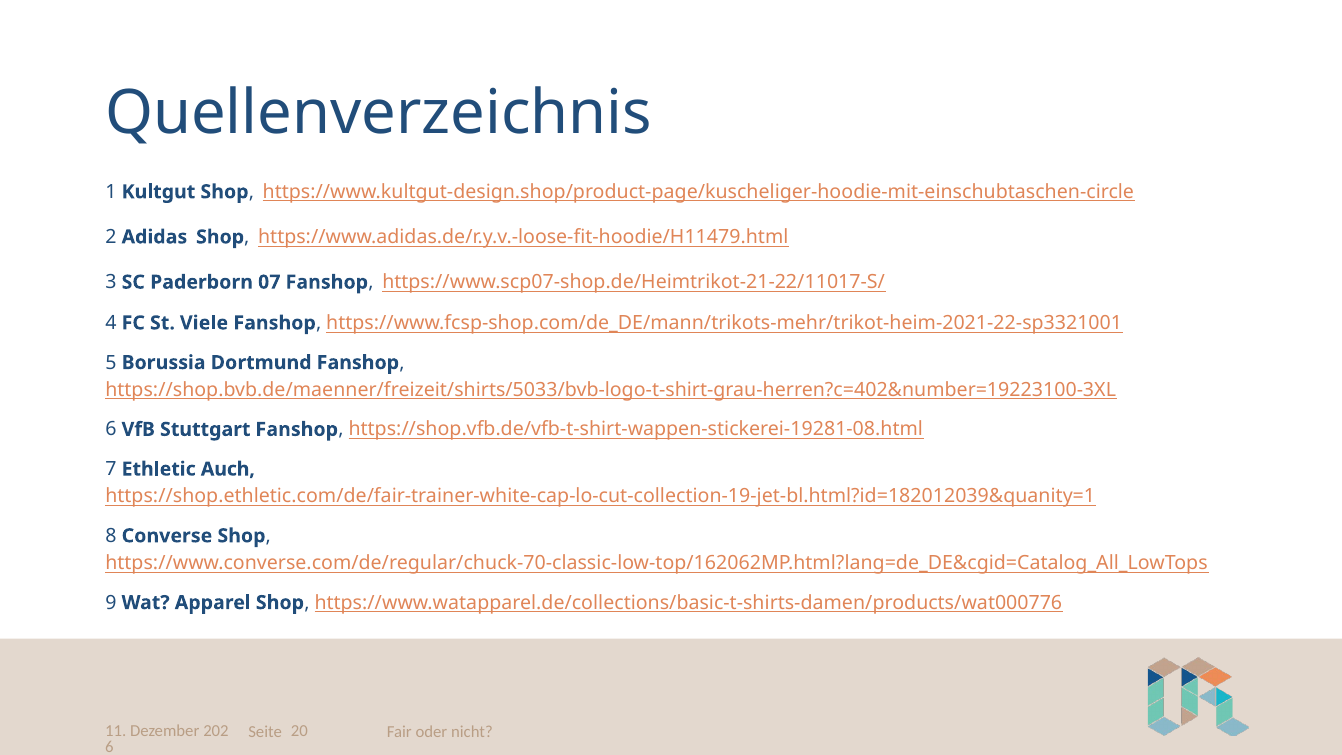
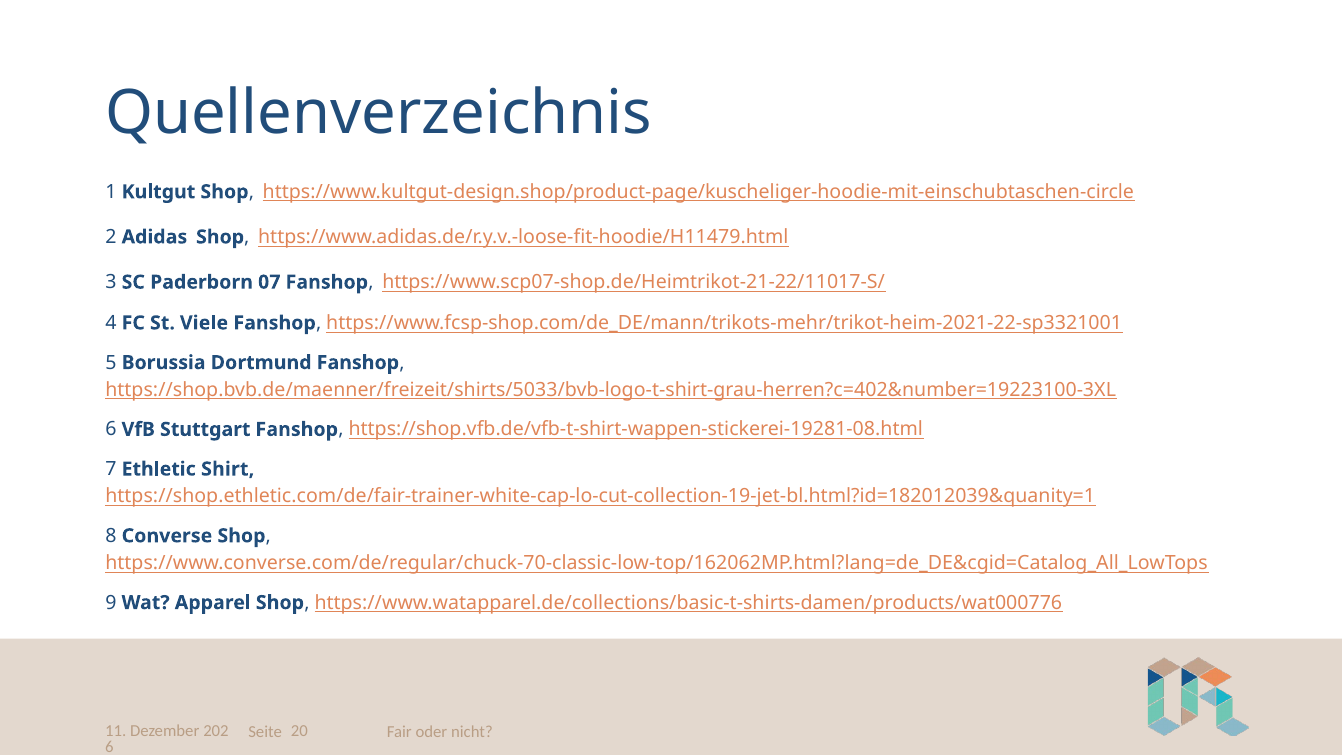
Auch: Auch -> Shirt (228, 469)
